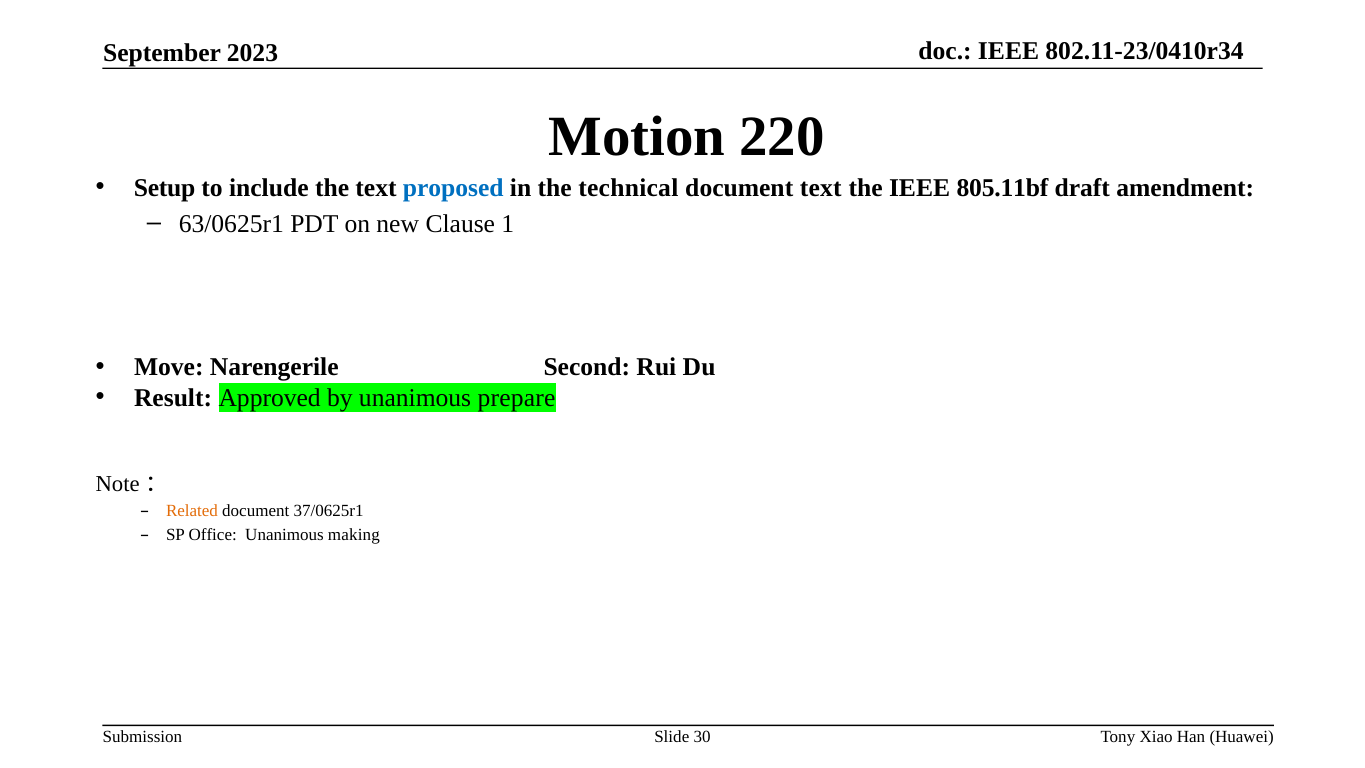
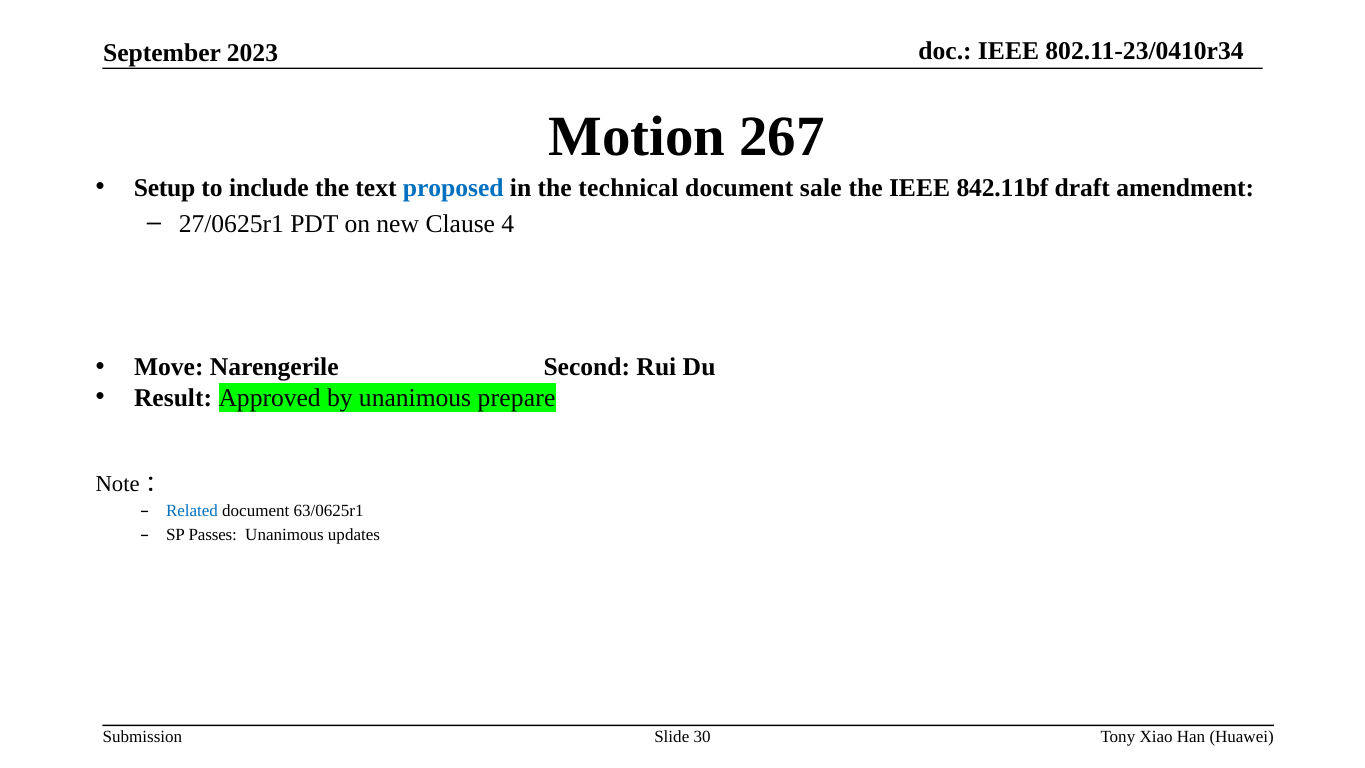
220: 220 -> 267 (782, 137)
document text: text -> sale (821, 188)
805.11bf: 805.11bf -> 842.11bf (1002, 188)
63/0625r1: 63/0625r1 -> 27/0625r1 (231, 224)
1: 1 -> 4 (508, 224)
Related colour: orange -> blue (192, 511)
37/0625r1: 37/0625r1 -> 63/0625r1 (329, 511)
Office: Office -> Passes (213, 535)
making: making -> updates (354, 535)
